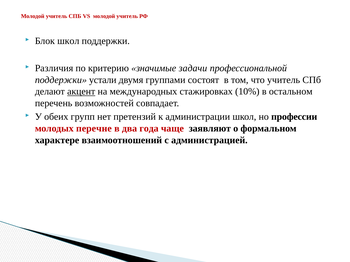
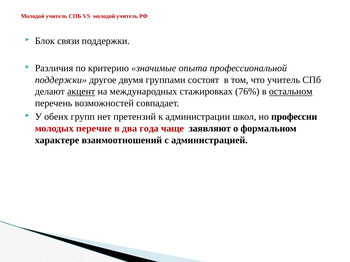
Блок школ: школ -> связи (68, 41)
задачи: задачи -> опыта (193, 68)
устали: устали -> другое (103, 80)
10%: 10% -> 76% (247, 92)
остальном underline: none -> present (291, 92)
